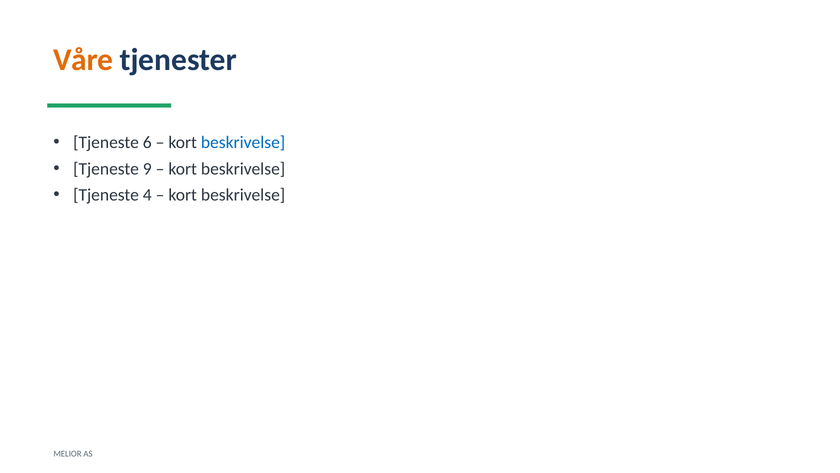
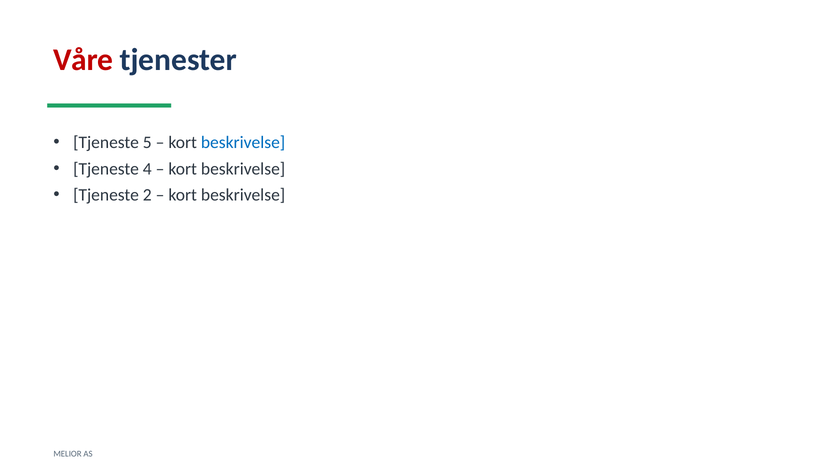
Våre colour: orange -> red (83, 60)
6: 6 -> 5 (147, 142)
9: 9 -> 4 (147, 169)
4: 4 -> 2 (147, 195)
